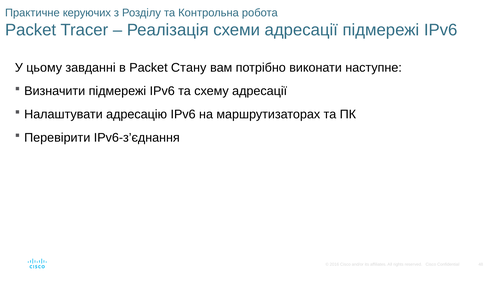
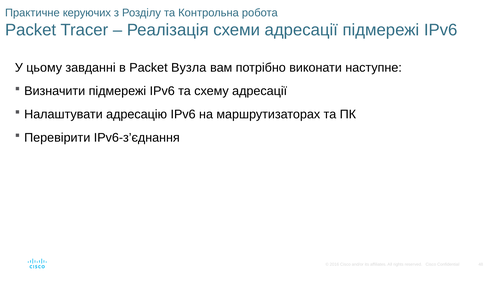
Стану: Стану -> Вузла (189, 68)
